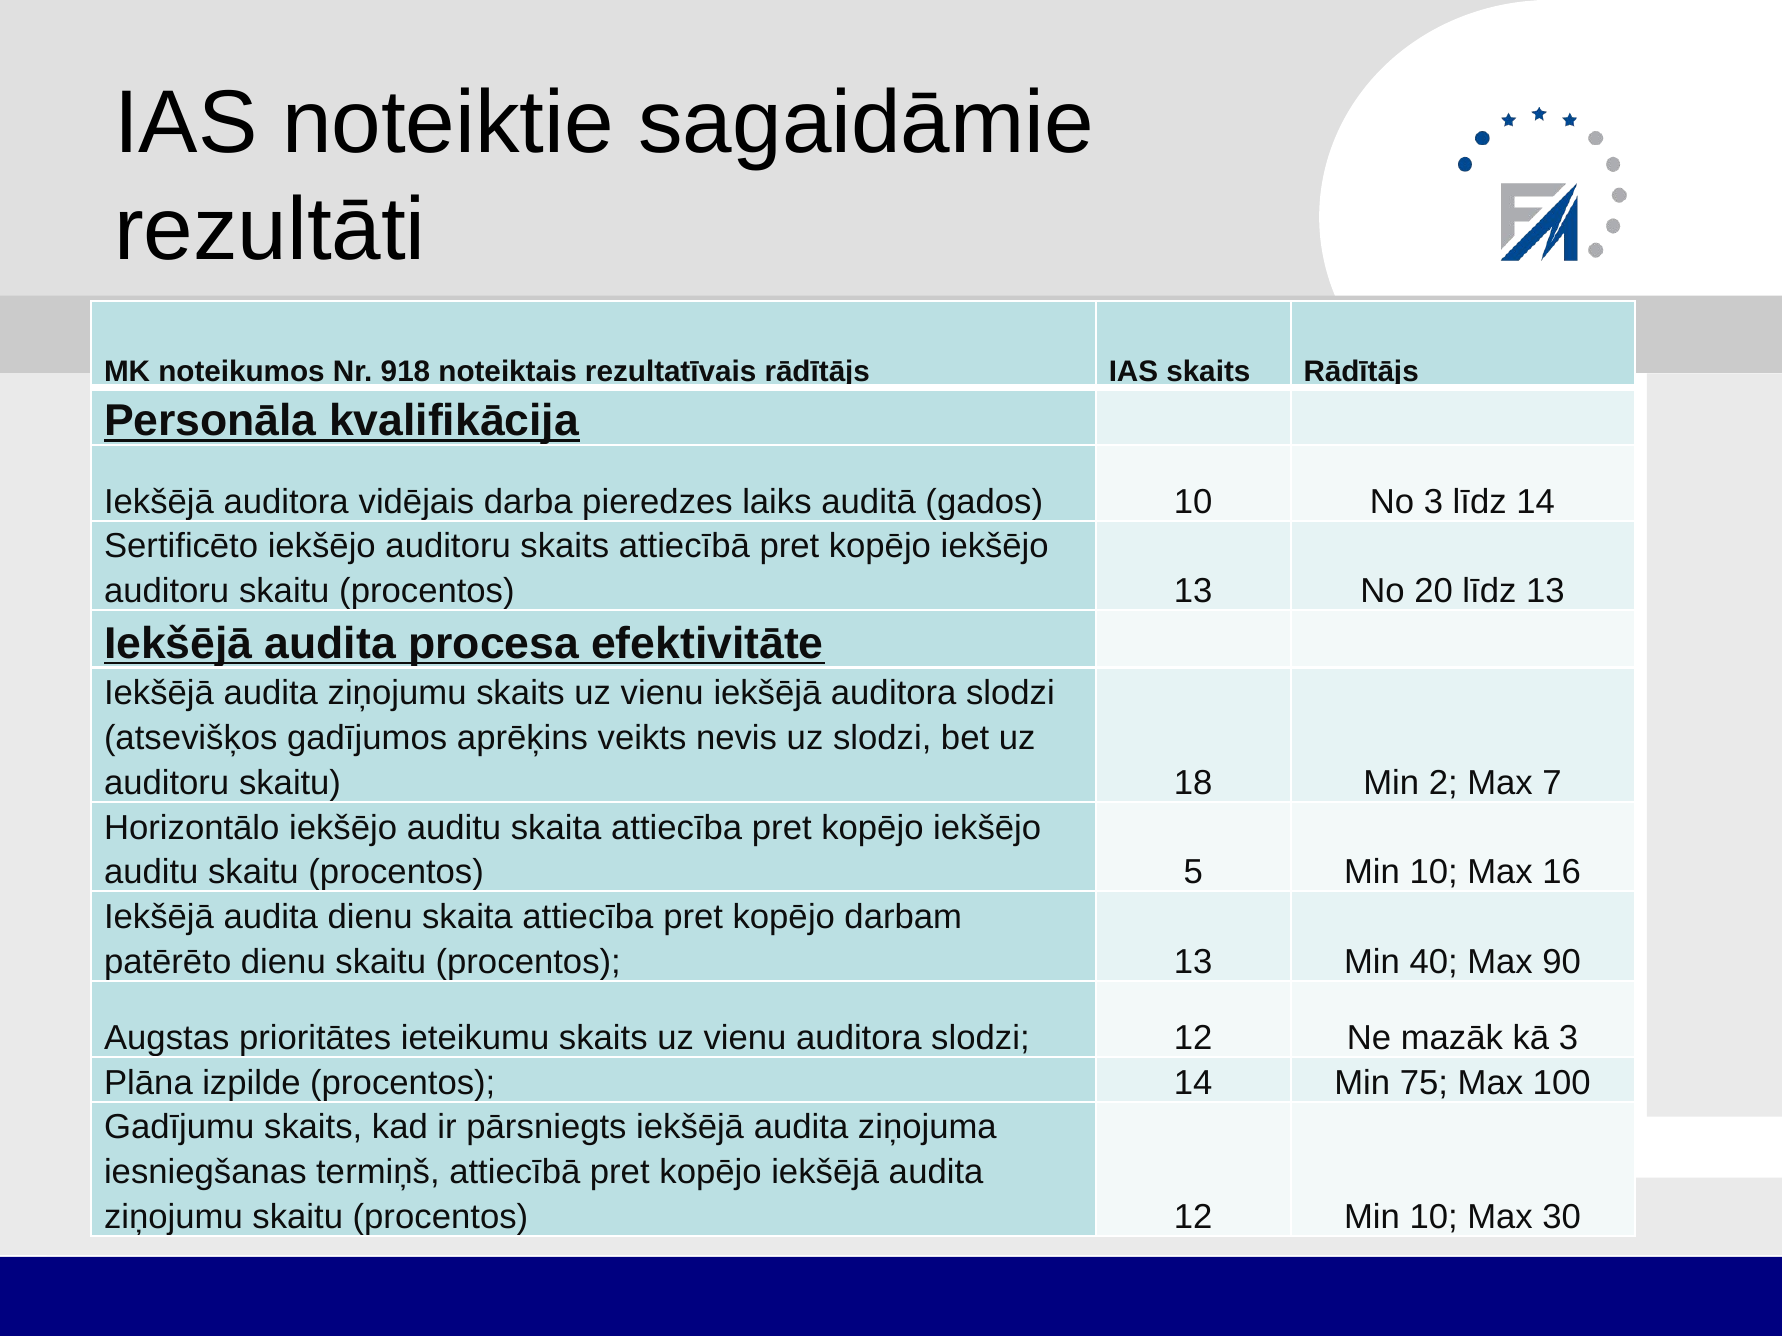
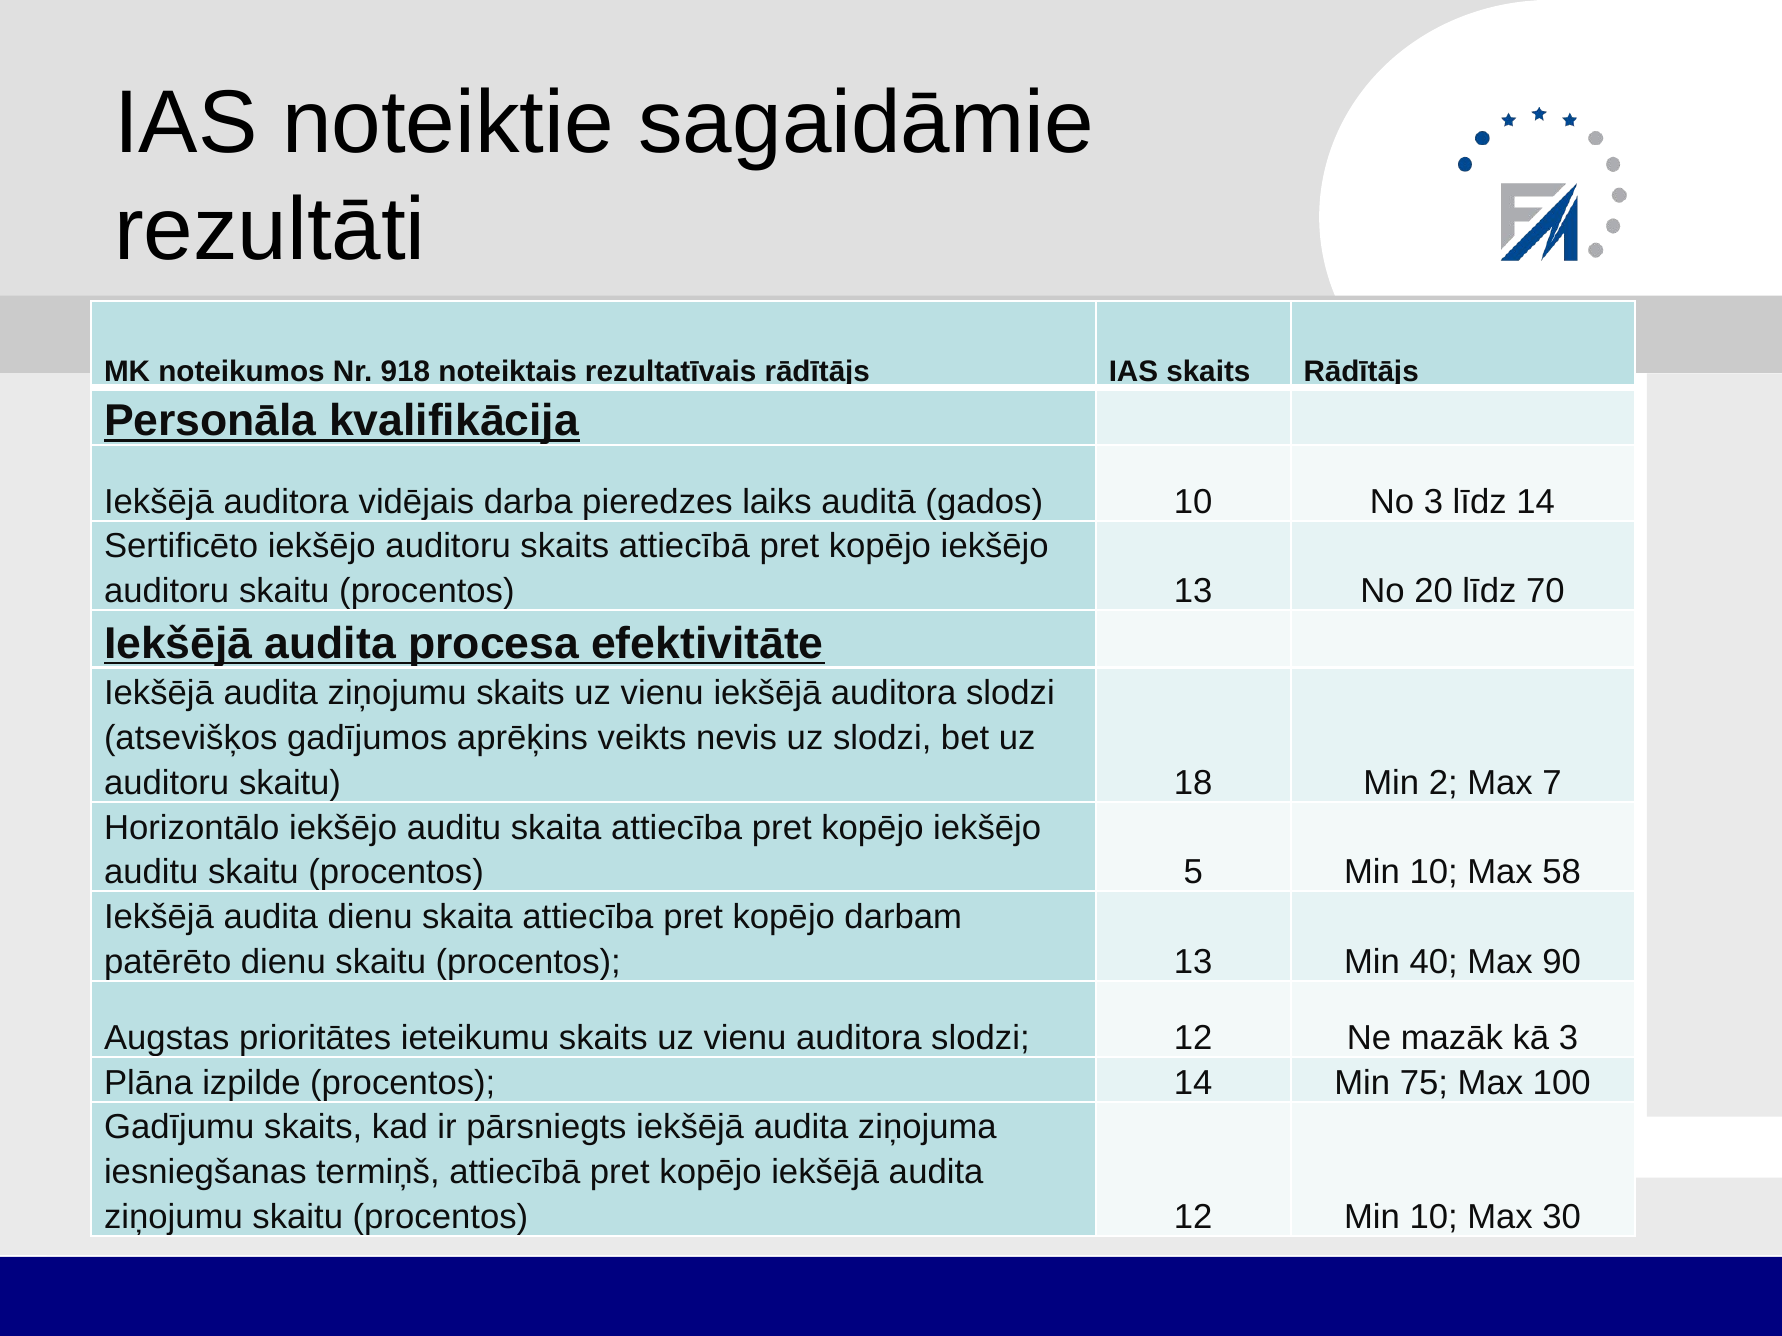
līdz 13: 13 -> 70 (1545, 591)
16: 16 -> 58 (1562, 873)
